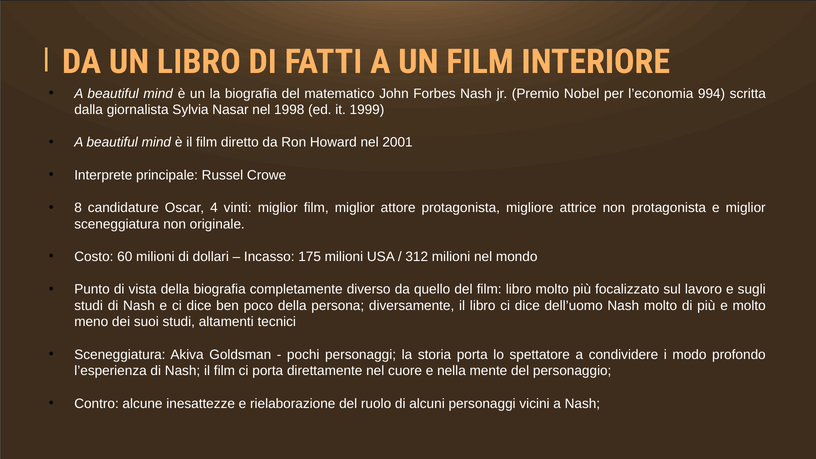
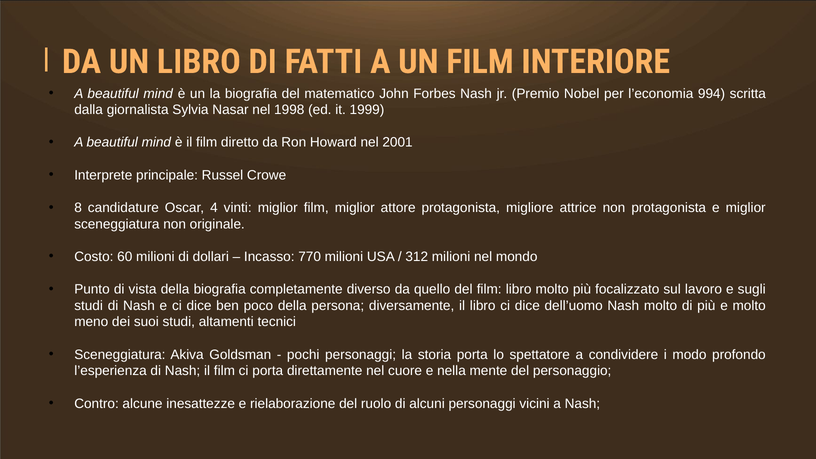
175: 175 -> 770 (310, 257)
